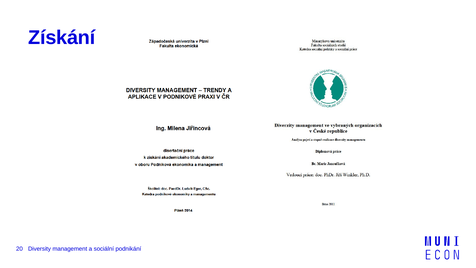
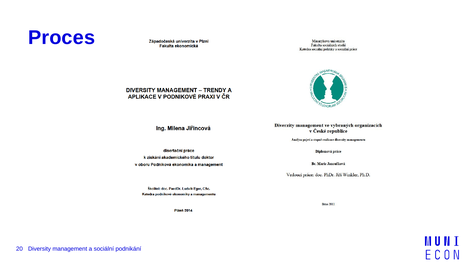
Získání: Získání -> Proces (62, 37)
